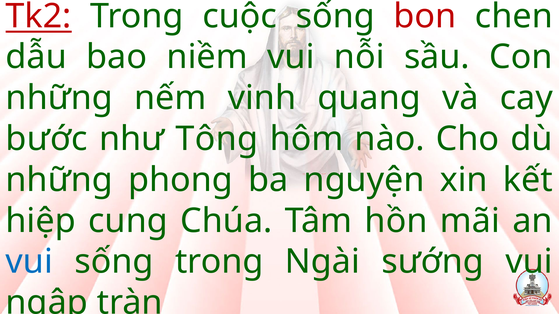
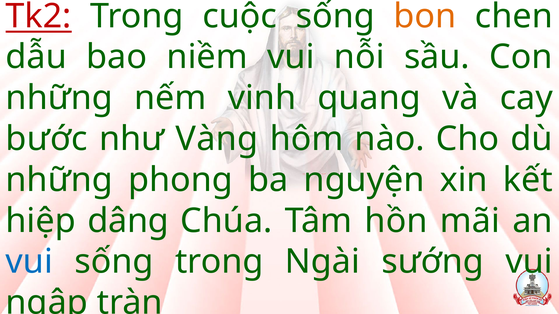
bon colour: red -> orange (425, 16)
Tông: Tông -> Vàng (217, 139)
cung: cung -> dâng (128, 221)
